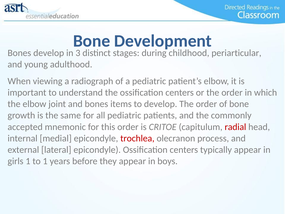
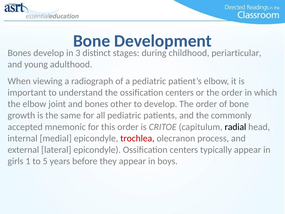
items: items -> other (121, 104)
radial colour: red -> black (235, 127)
to 1: 1 -> 5 (45, 161)
